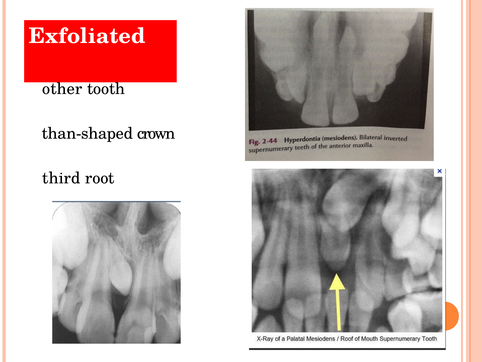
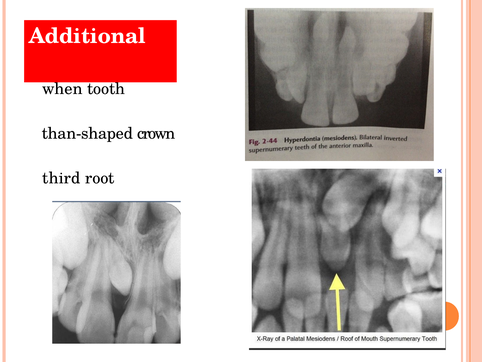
Exfoliated: Exfoliated -> Additional (87, 36)
other: other -> when (62, 89)
